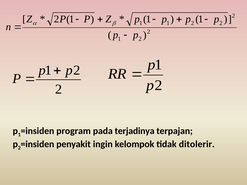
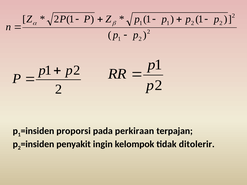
program: program -> proporsi (74, 131)
terjadinya: terjadinya -> perkiraan (135, 131)
